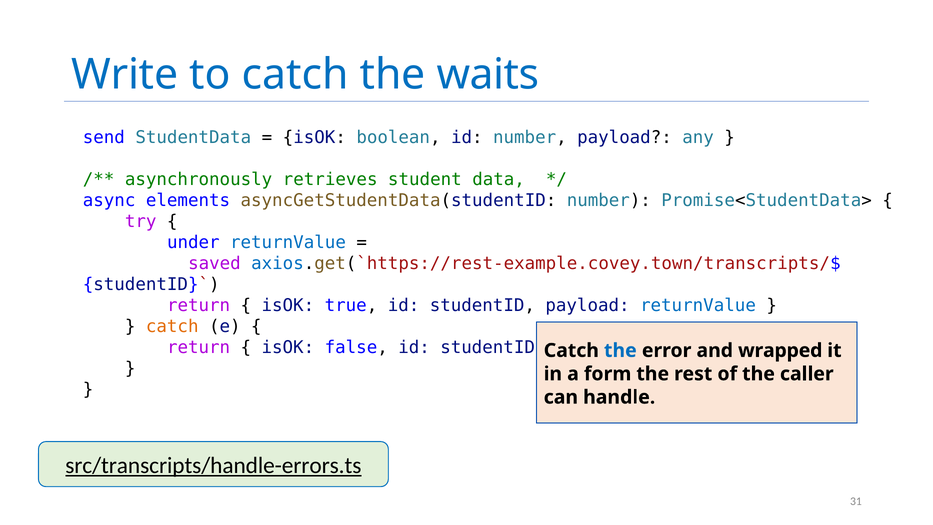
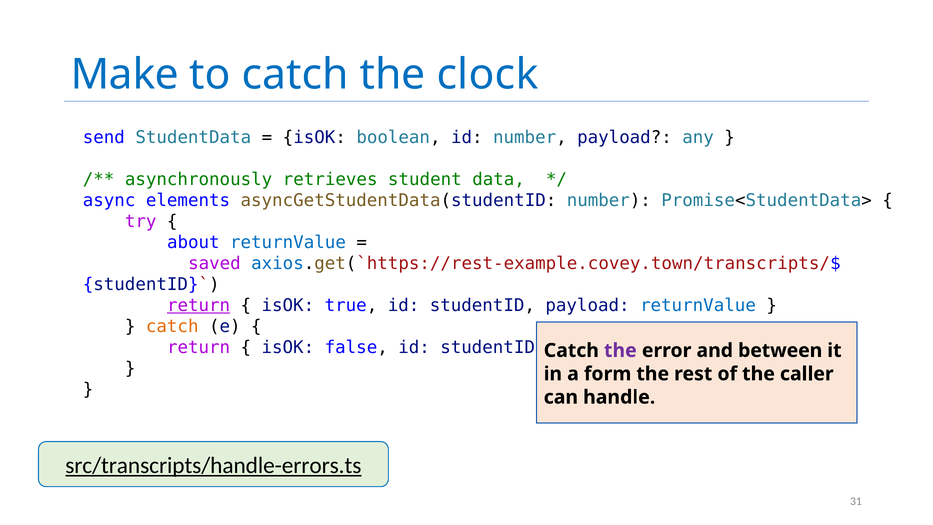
Write: Write -> Make (125, 75)
waits: waits -> clock (488, 75)
under: under -> about (193, 242)
return underline: none -> present (199, 305)
the colour: blue -> purple (620, 350)
wrapped: wrapped -> between (780, 350)
